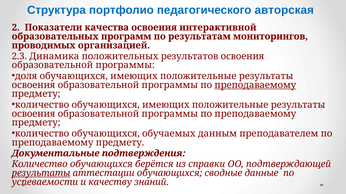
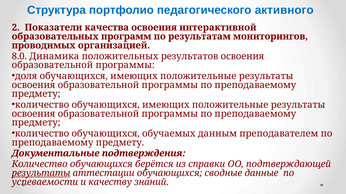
авторская: авторская -> активного (284, 10)
2.3: 2.3 -> 8.0 (19, 56)
преподаваемому underline: present -> none (255, 85)
